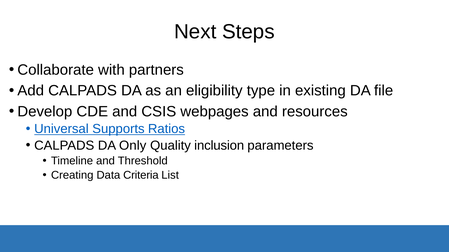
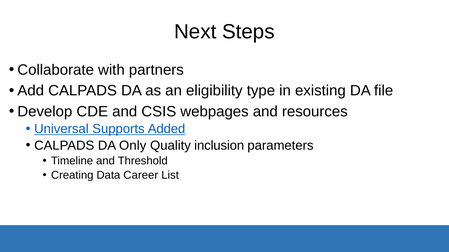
Ratios: Ratios -> Added (167, 129)
Criteria: Criteria -> Career (141, 176)
